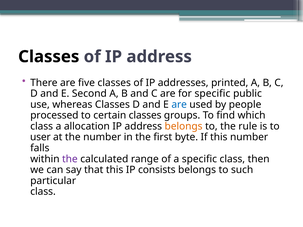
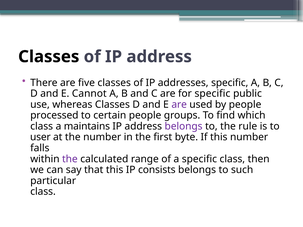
addresses printed: printed -> specific (230, 83)
Second: Second -> Cannot (89, 94)
are colour: blue -> purple (179, 105)
certain classes: classes -> people (145, 116)
allocation: allocation -> maintains (87, 126)
belongs colour: orange -> purple (184, 126)
